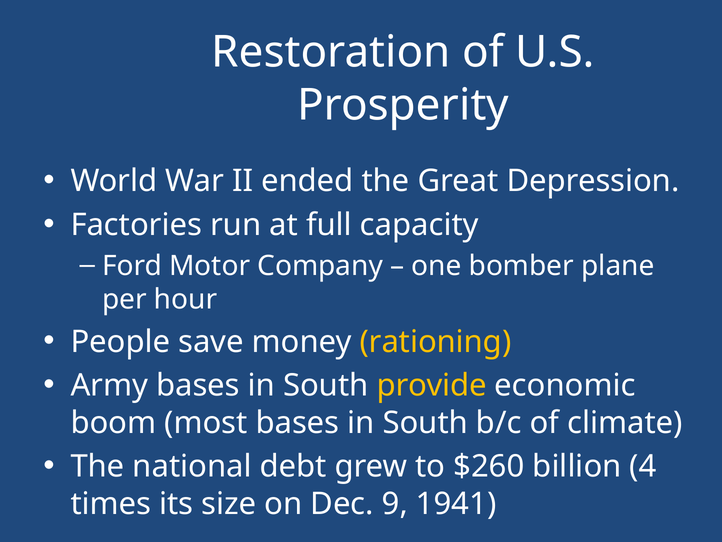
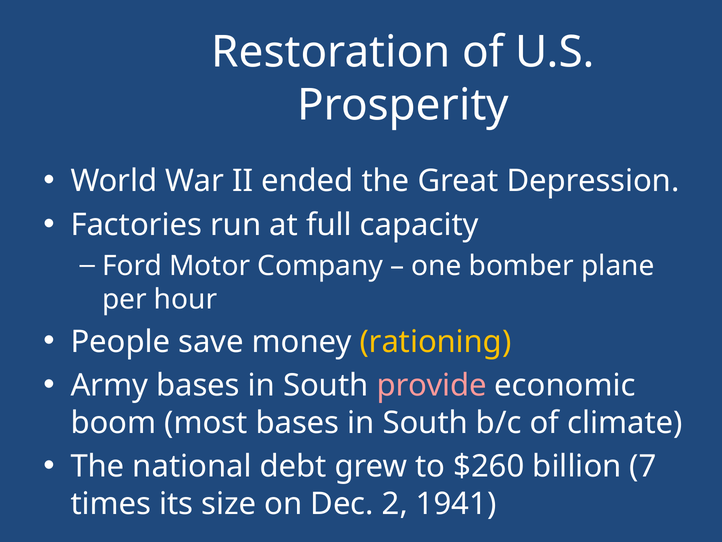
provide colour: yellow -> pink (432, 385)
4: 4 -> 7 (643, 466)
9: 9 -> 2 (395, 504)
